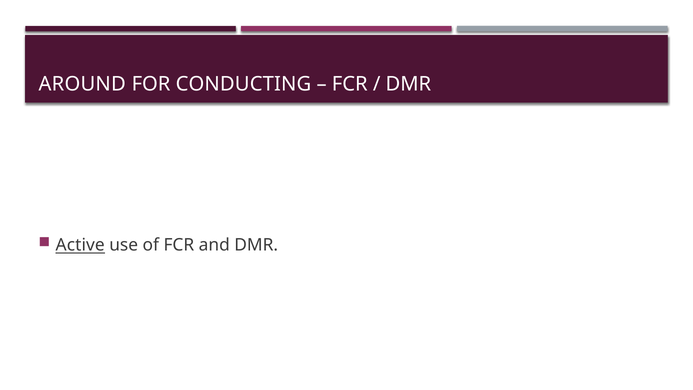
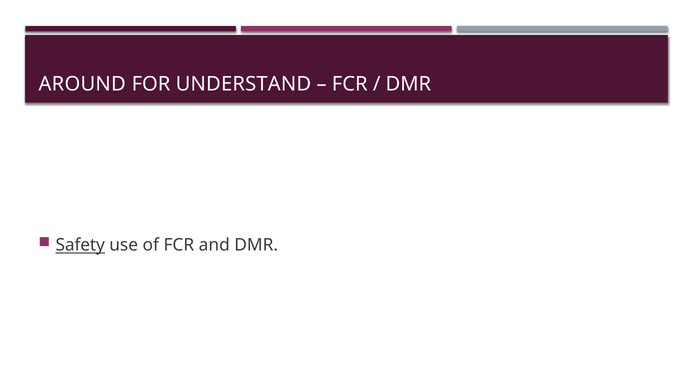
CONDUCTING: CONDUCTING -> UNDERSTAND (243, 84)
Active: Active -> Safety (80, 245)
